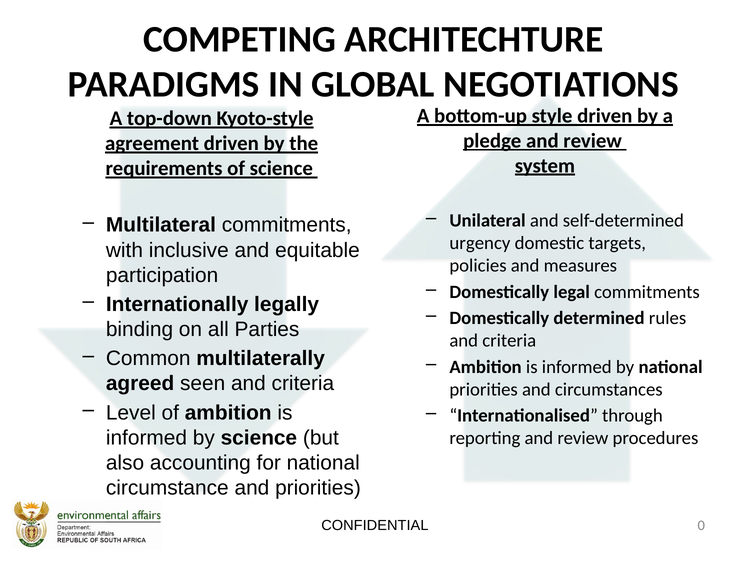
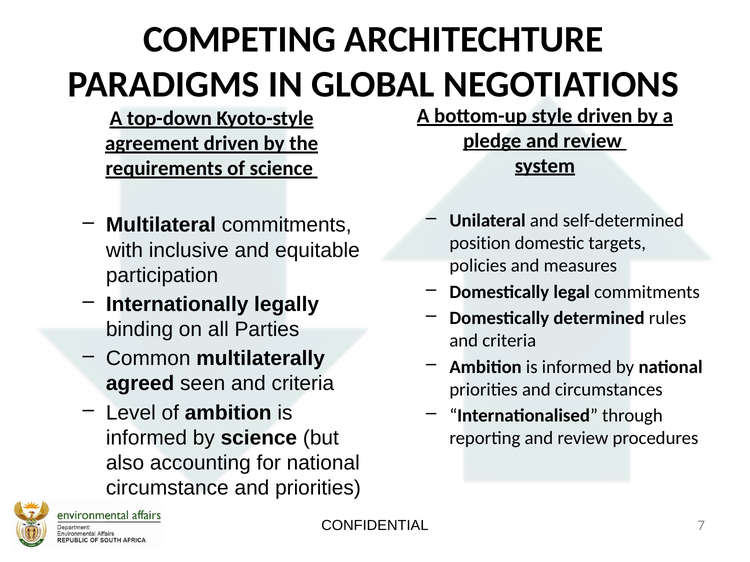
urgency: urgency -> position (480, 243)
0: 0 -> 7 (701, 526)
